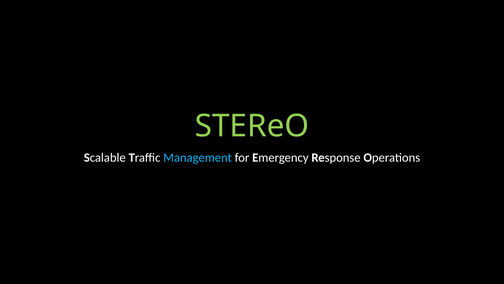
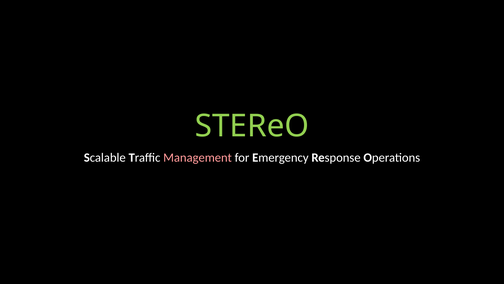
Management colour: light blue -> pink (198, 158)
